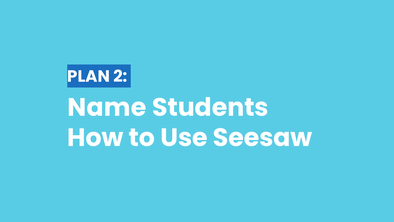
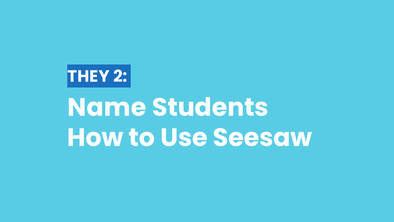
PLAN: PLAN -> THEY (89, 76)
